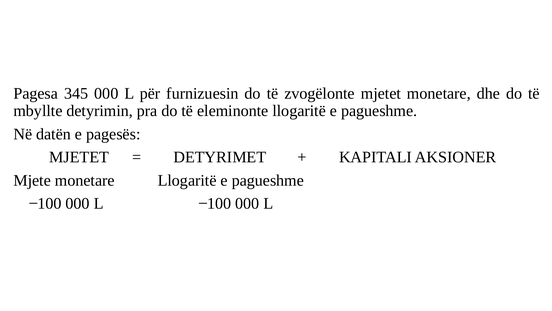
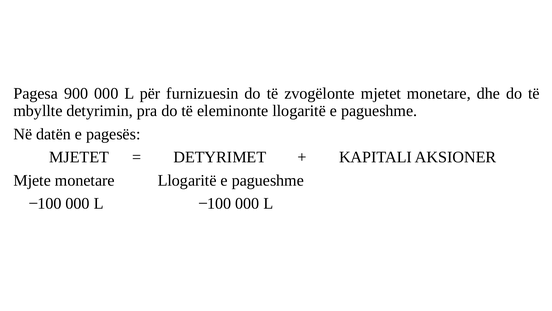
345: 345 -> 900 (76, 93)
